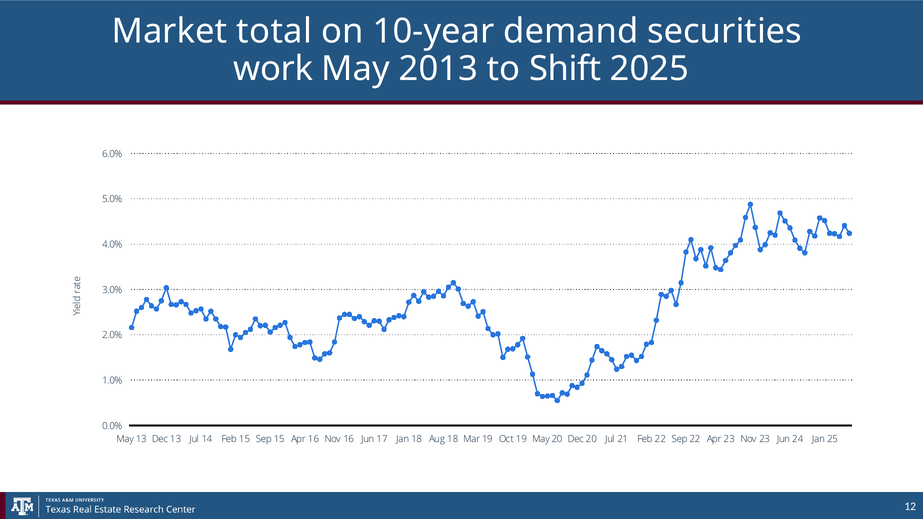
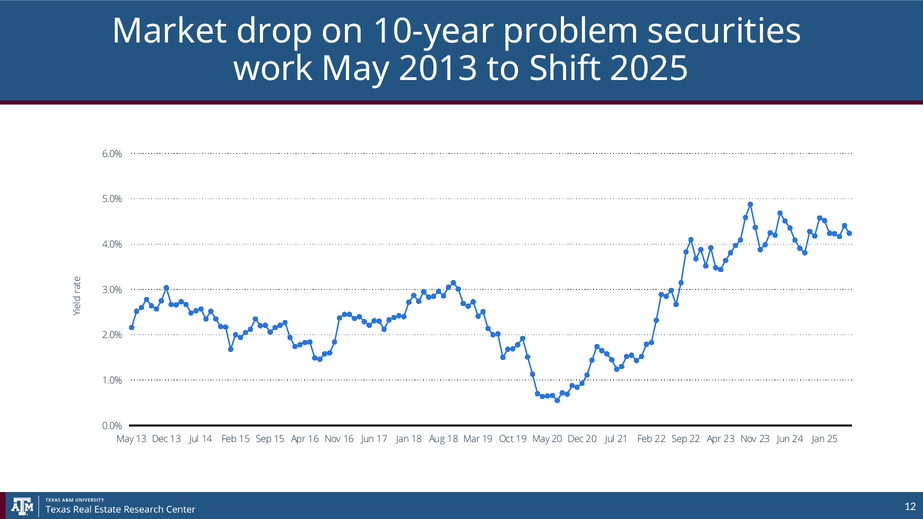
total: total -> drop (275, 31)
demand: demand -> problem (571, 31)
